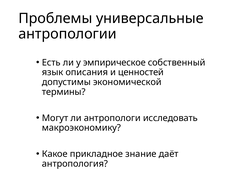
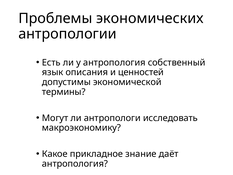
универсальные: универсальные -> экономических (150, 18)
у эмпирическое: эмпирическое -> антропология (114, 62)
